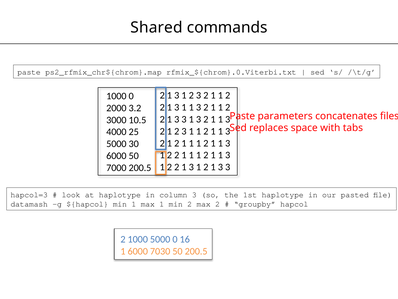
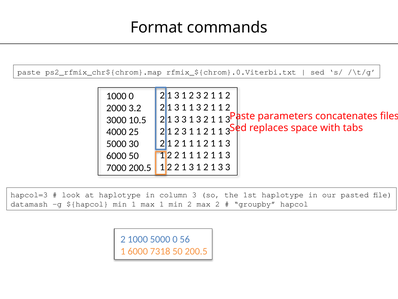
Shared: Shared -> Format (157, 27)
16: 16 -> 56 (185, 239)
7030: 7030 -> 7318 (160, 251)
